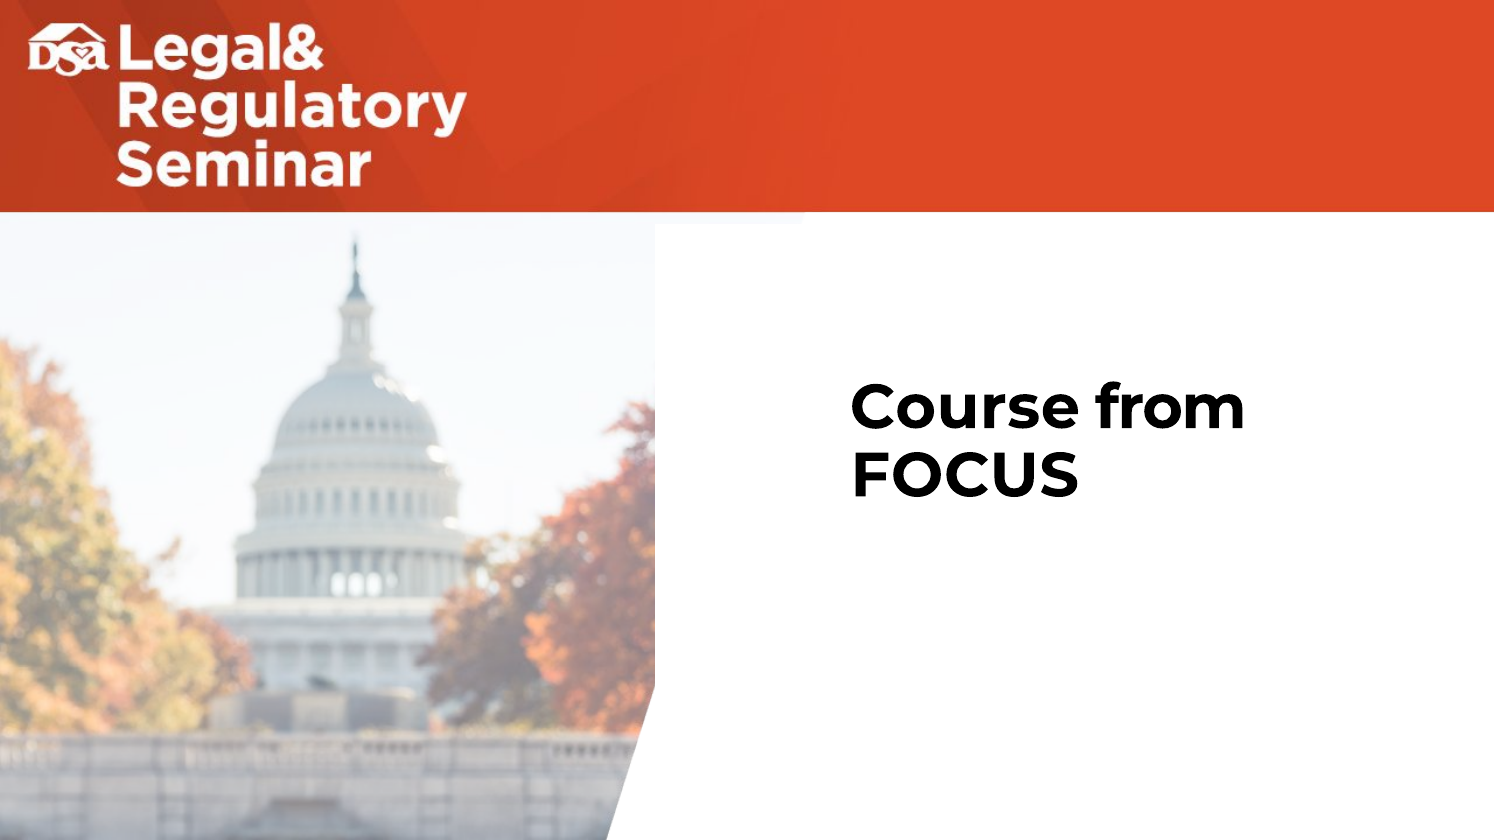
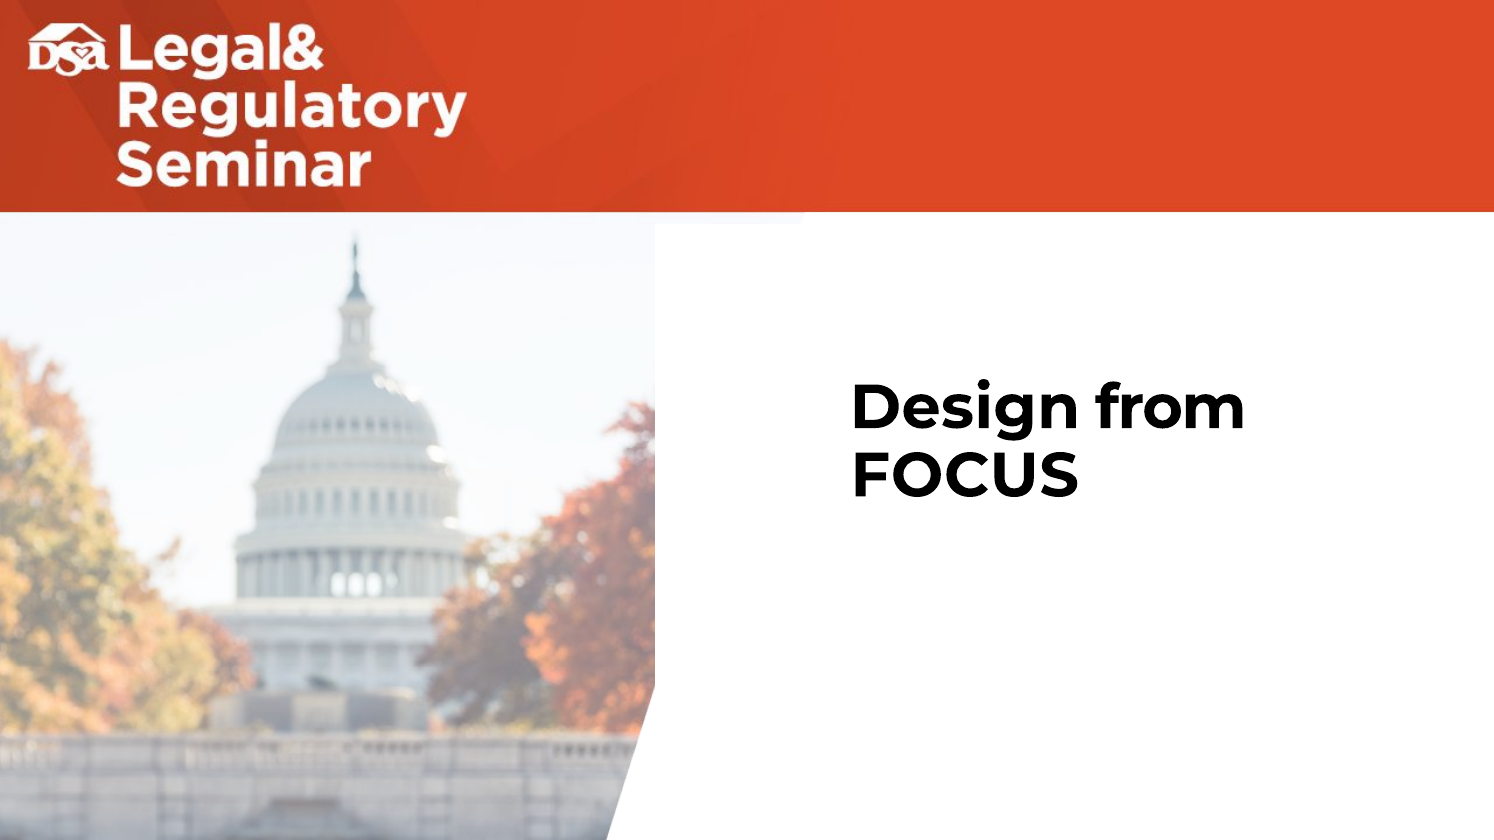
Course: Course -> Design (965, 408)
